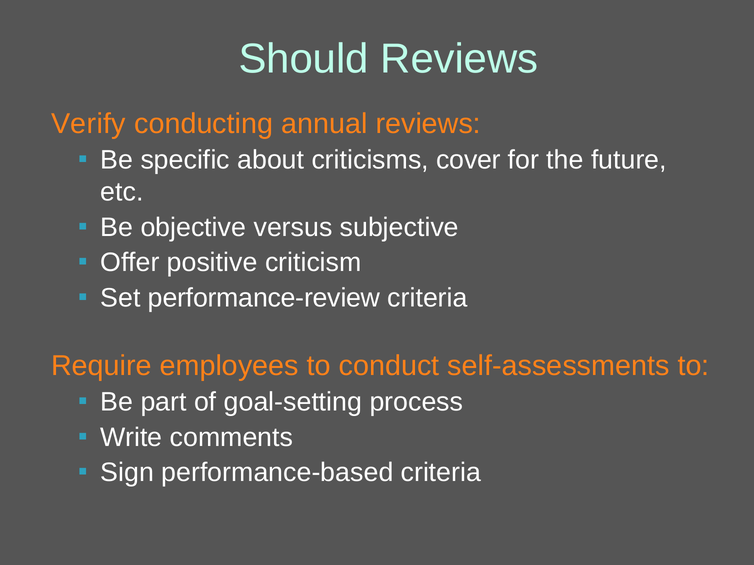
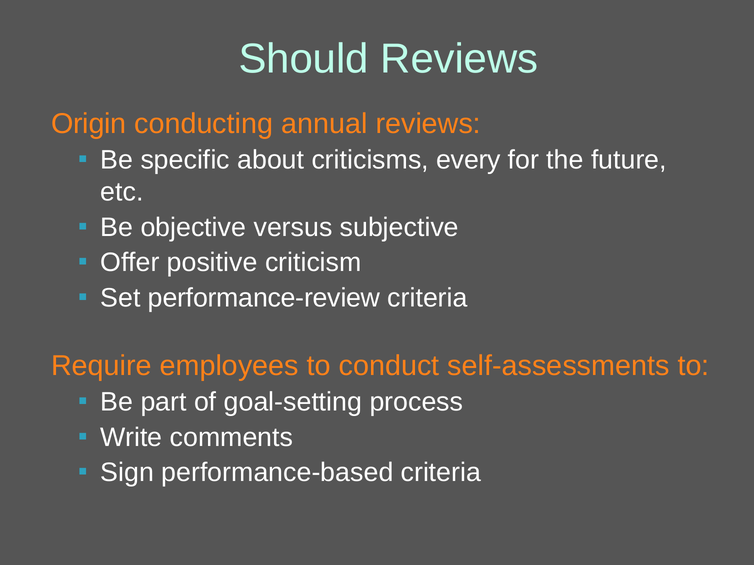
Verify: Verify -> Origin (89, 124)
cover: cover -> every (468, 160)
